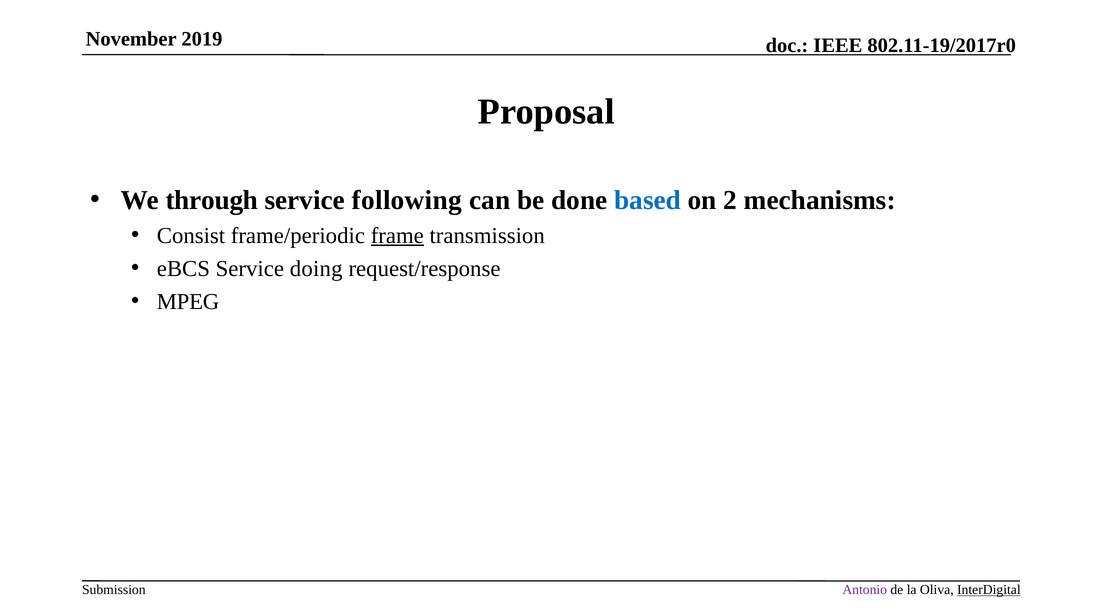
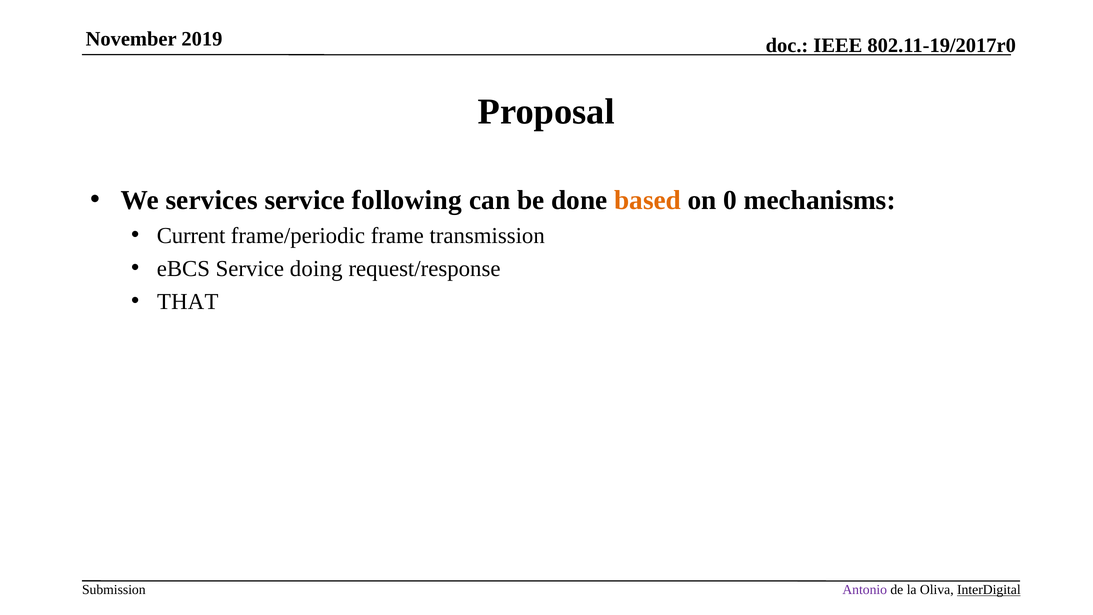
through: through -> services (212, 200)
based colour: blue -> orange (648, 200)
2: 2 -> 0 (730, 200)
Consist: Consist -> Current (191, 235)
frame underline: present -> none (397, 235)
MPEG: MPEG -> THAT (188, 301)
